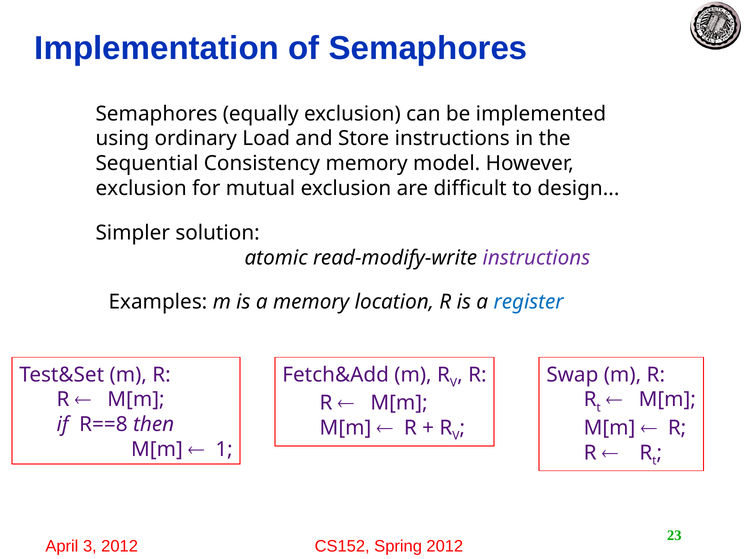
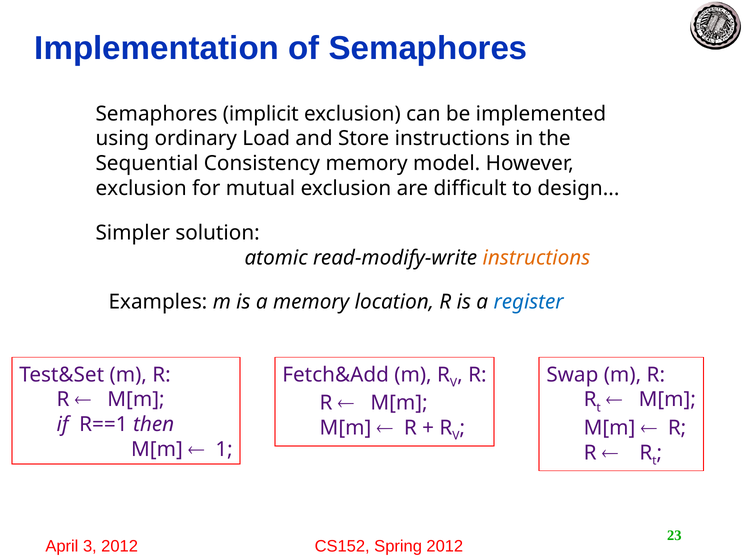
equally: equally -> implicit (261, 114)
instructions colour: purple -> orange (536, 258)
R==8: R==8 -> R==1 (103, 424)
